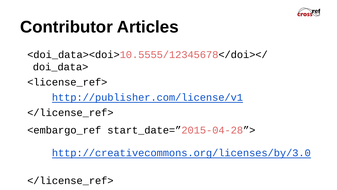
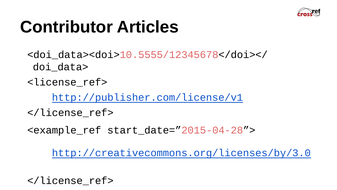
<embargo_ref: <embargo_ref -> <example_ref (64, 130)
